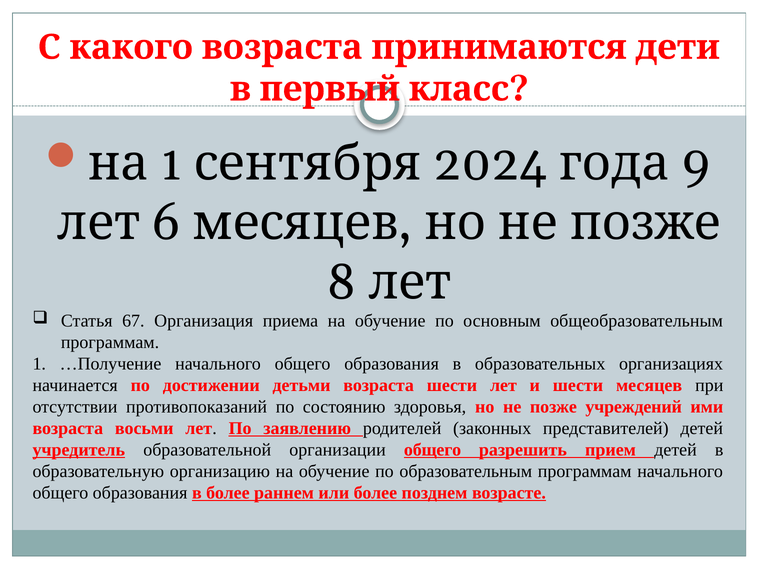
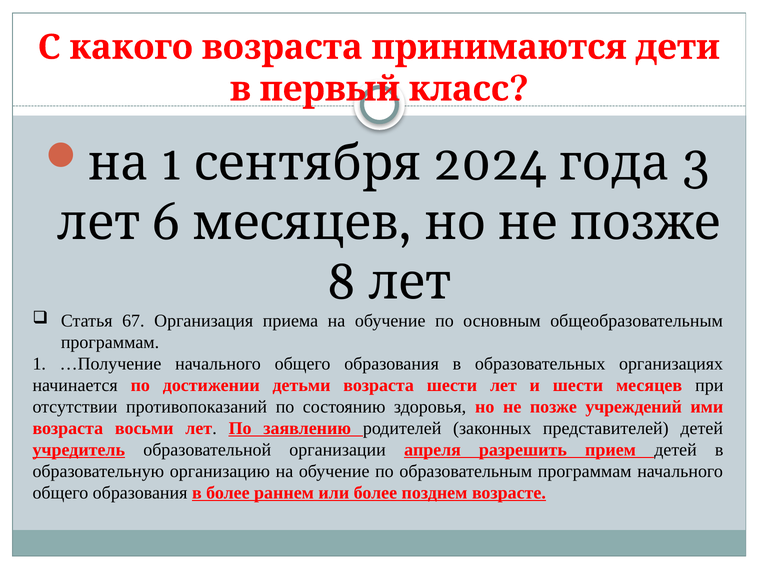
9: 9 -> 3 (696, 164)
организации общего: общего -> апреля (433, 450)
